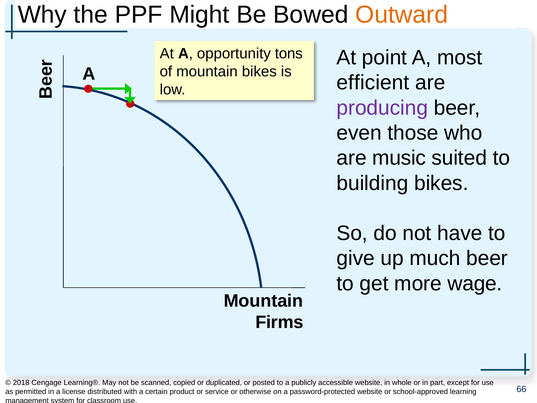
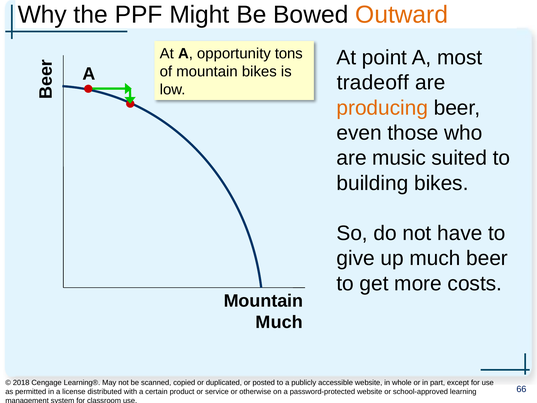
efficient: efficient -> tradeoff (373, 83)
producing colour: purple -> orange (382, 108)
wage: wage -> costs (475, 283)
Firms: Firms -> Much (279, 322)
